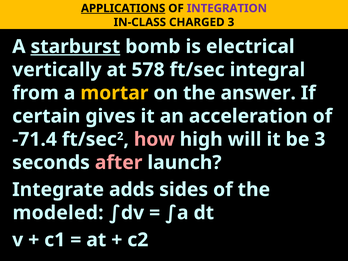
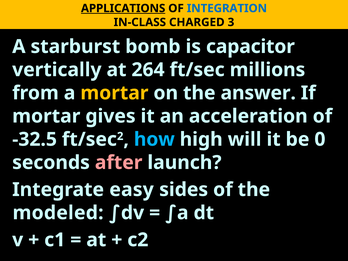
INTEGRATION colour: purple -> blue (227, 8)
starburst underline: present -> none (75, 47)
electrical: electrical -> capacitor (250, 47)
578: 578 -> 264 (148, 70)
integral: integral -> millions (267, 70)
certain: certain -> mortar (46, 116)
-71.4: -71.4 -> -32.5 (35, 139)
how colour: pink -> light blue (154, 139)
be 3: 3 -> 0 (320, 139)
adds: adds -> easy (132, 190)
